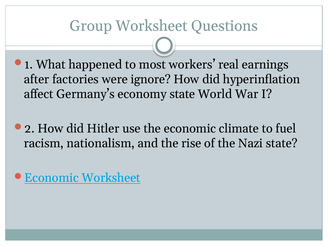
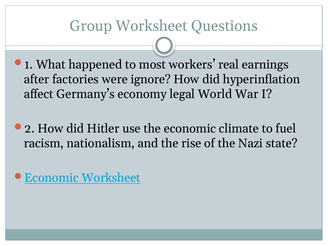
economy state: state -> legal (182, 94)
